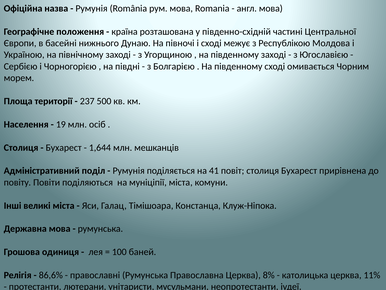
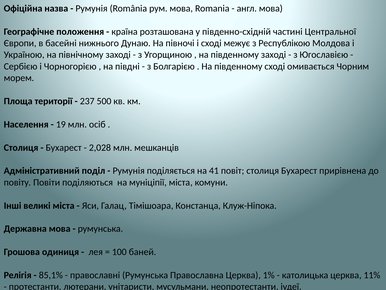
1,644: 1,644 -> 2,028 (100, 147)
86,6%: 86,6% -> 85,1% (51, 275)
8%: 8% -> 1% (269, 275)
